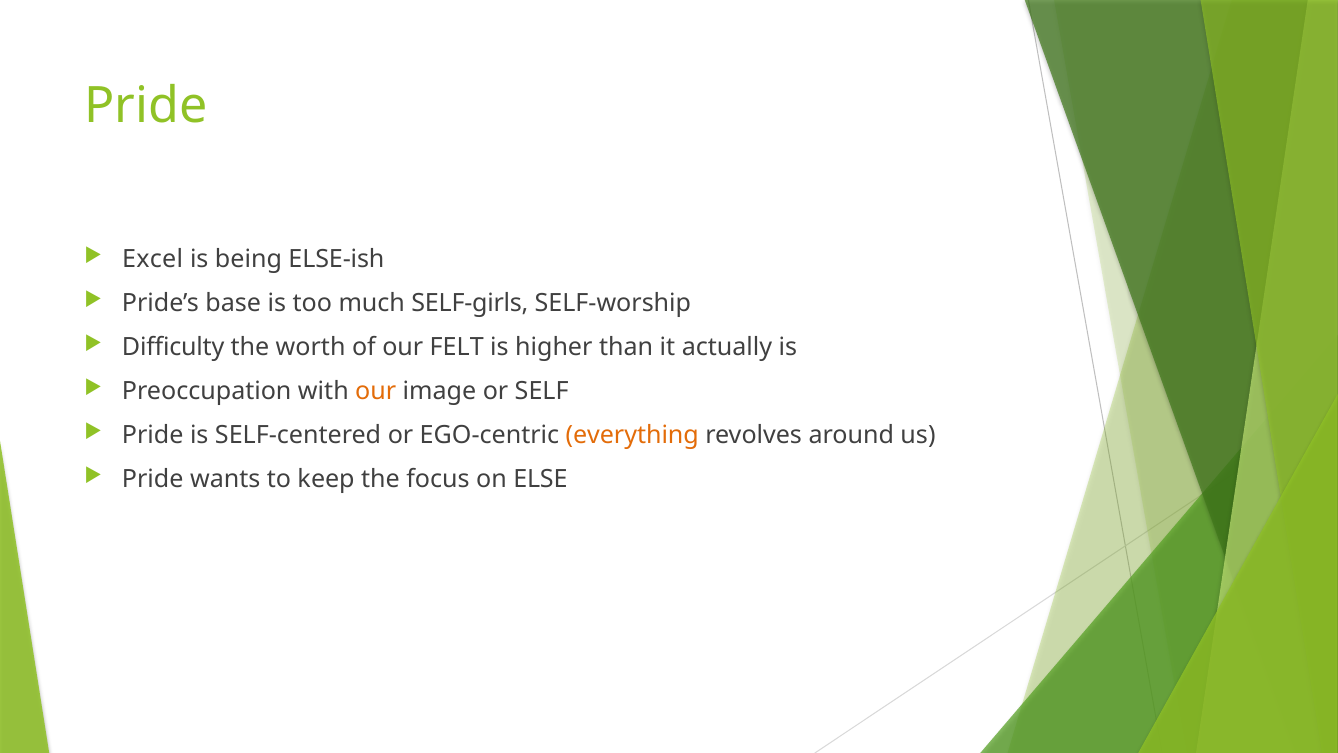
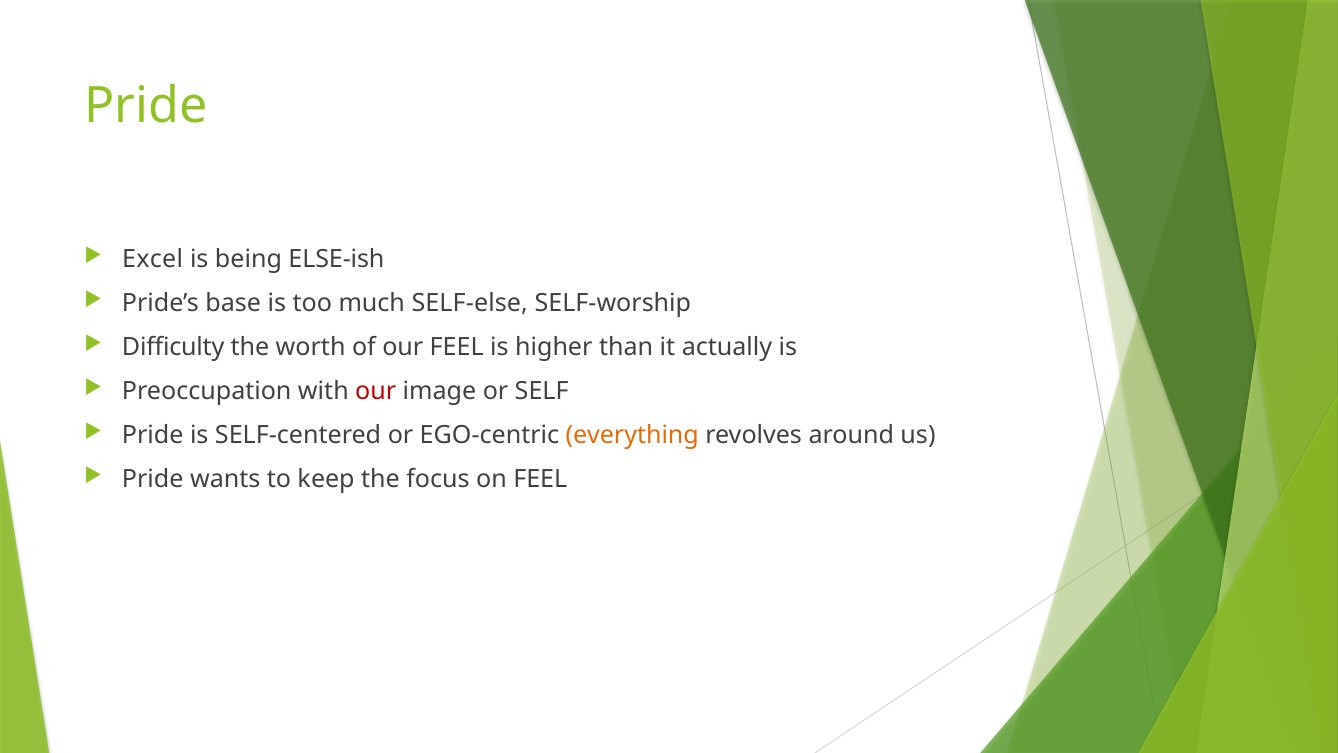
SELF-girls: SELF-girls -> SELF-else (470, 303)
our FELT: FELT -> FEEL (457, 347)
our colour: orange -> red (376, 391)
on ELSE: ELSE -> FEEL (540, 479)
